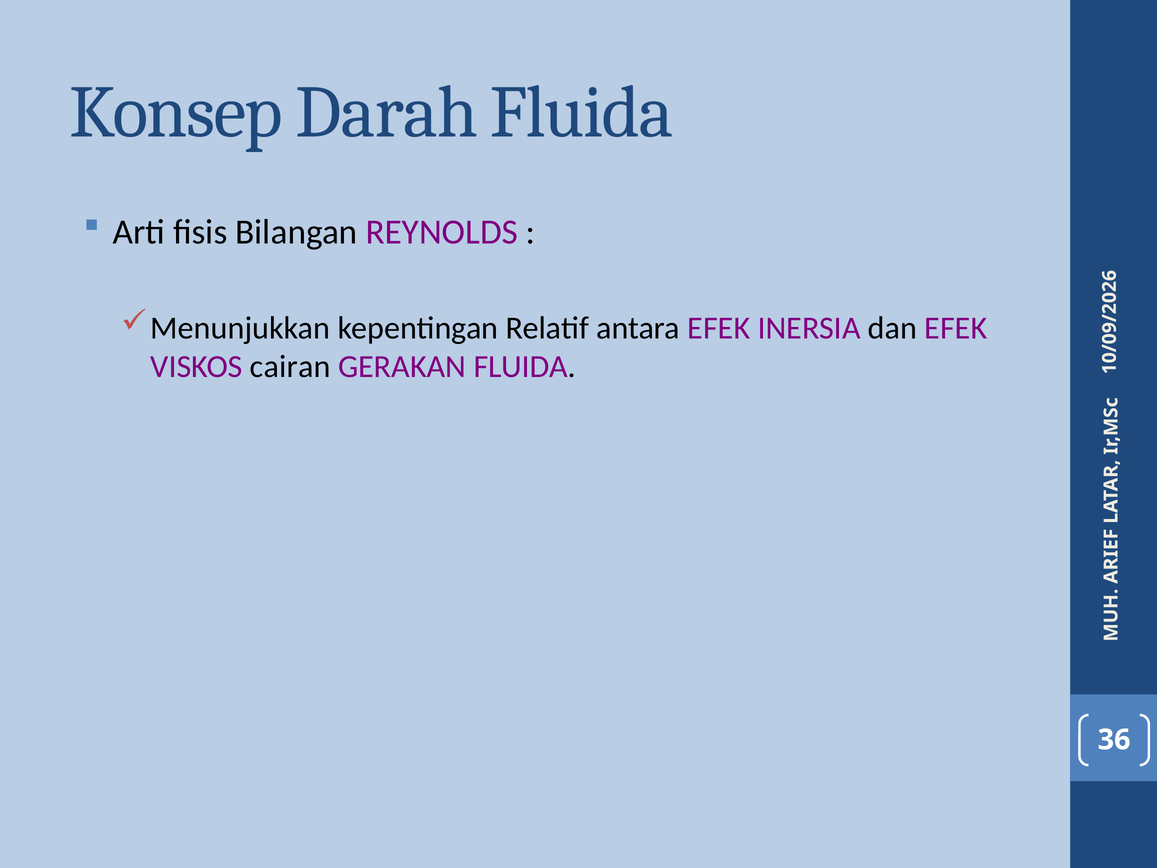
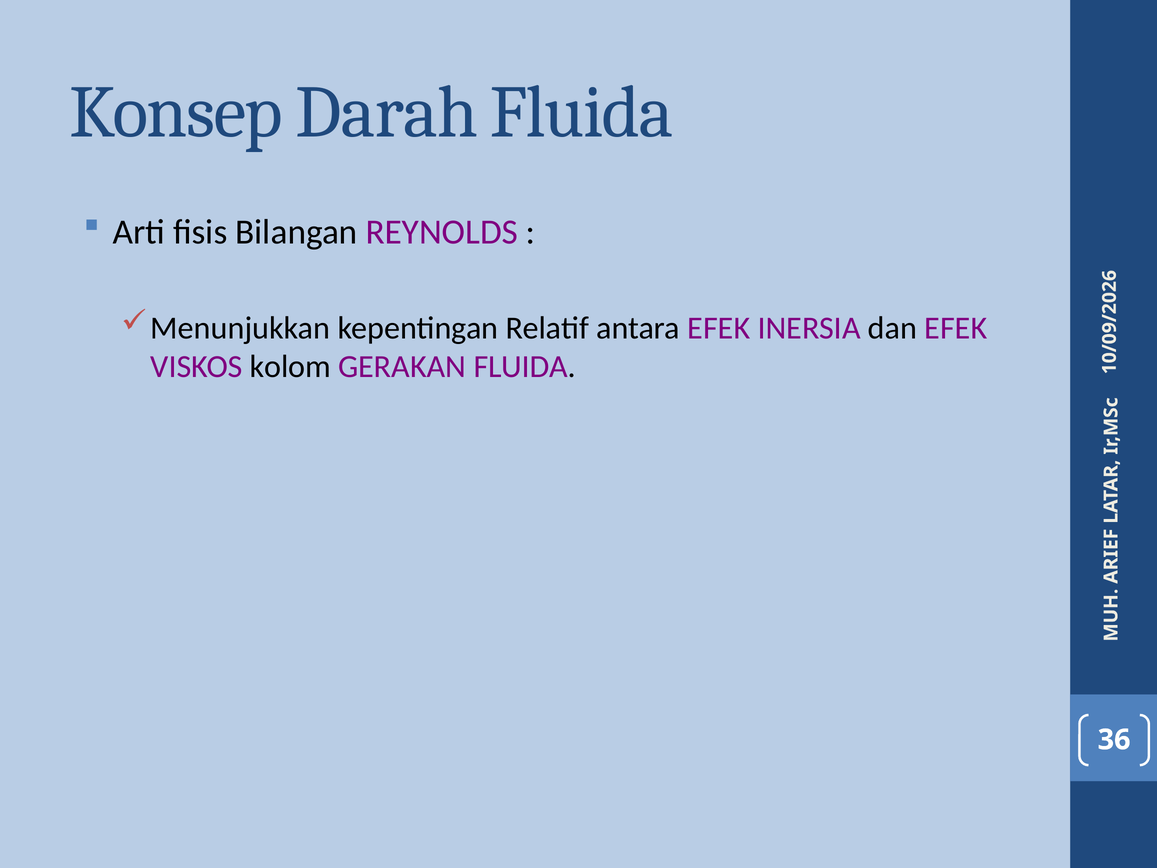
cairan: cairan -> kolom (290, 367)
